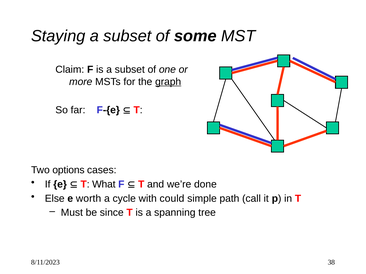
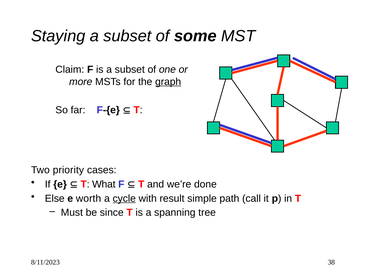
options: options -> priority (68, 170)
cycle underline: none -> present (124, 199)
could: could -> result (172, 199)
